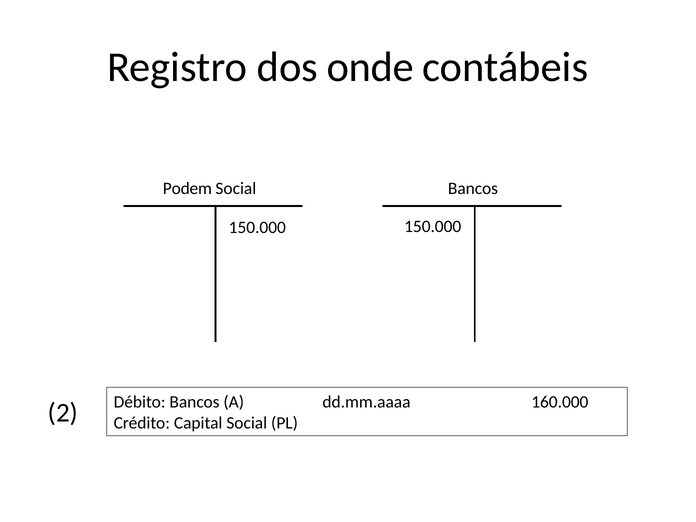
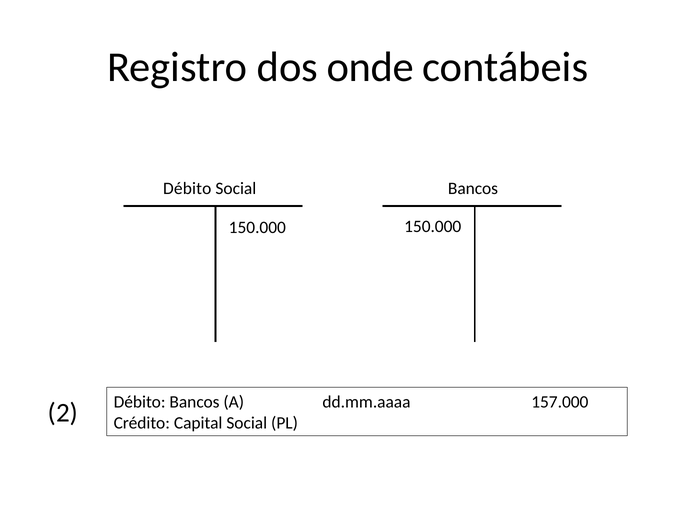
Podem: Podem -> Débito (187, 188)
160.000: 160.000 -> 157.000 (560, 402)
